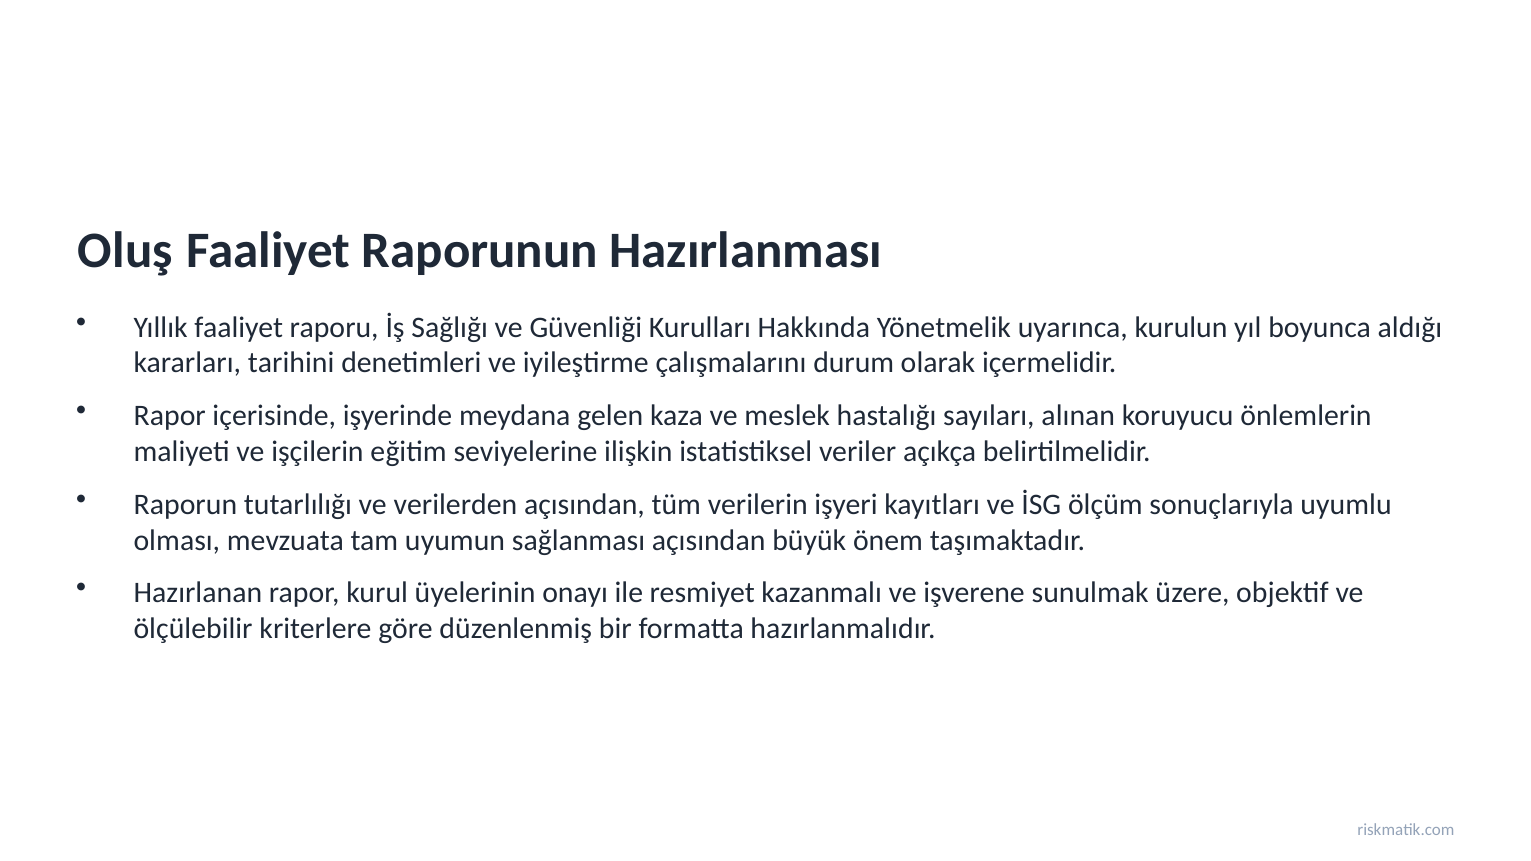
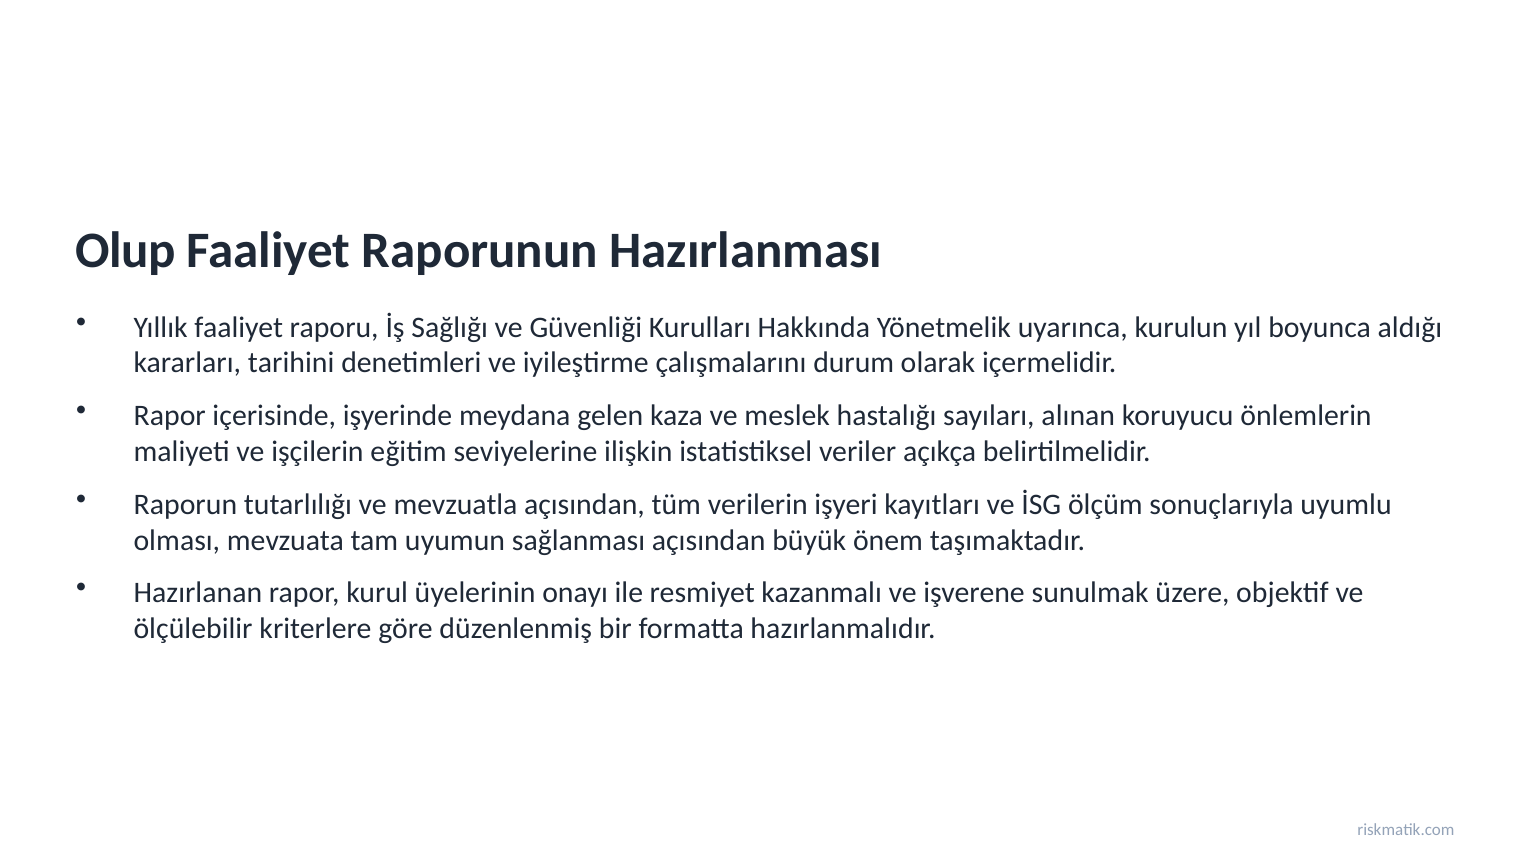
Oluş: Oluş -> Olup (126, 251)
verilerden: verilerden -> mevzuatla (455, 505)
